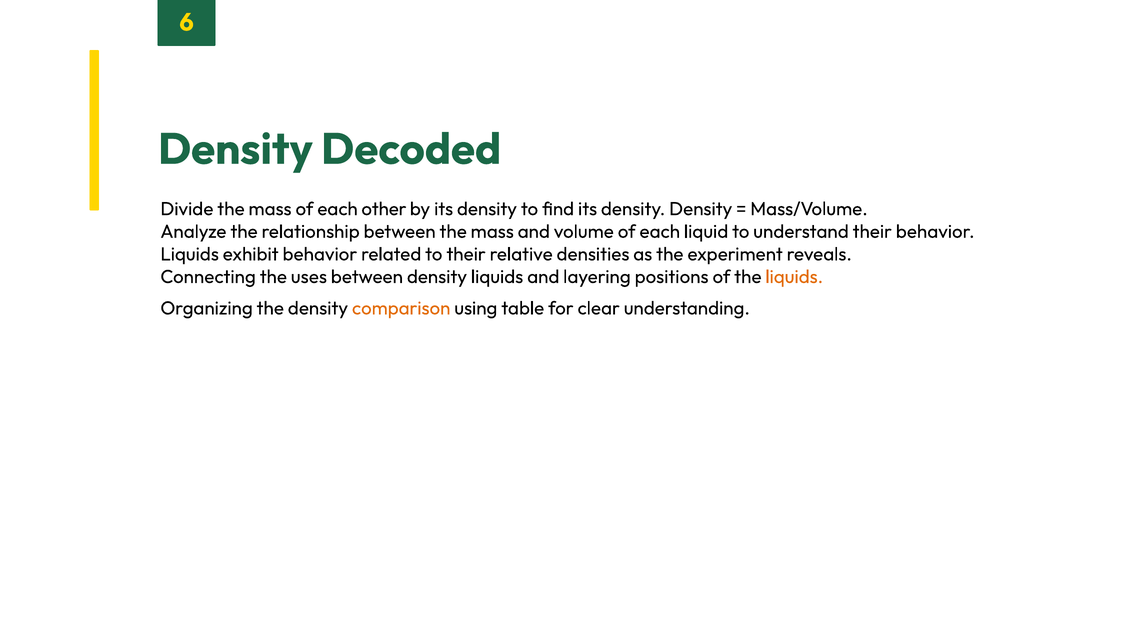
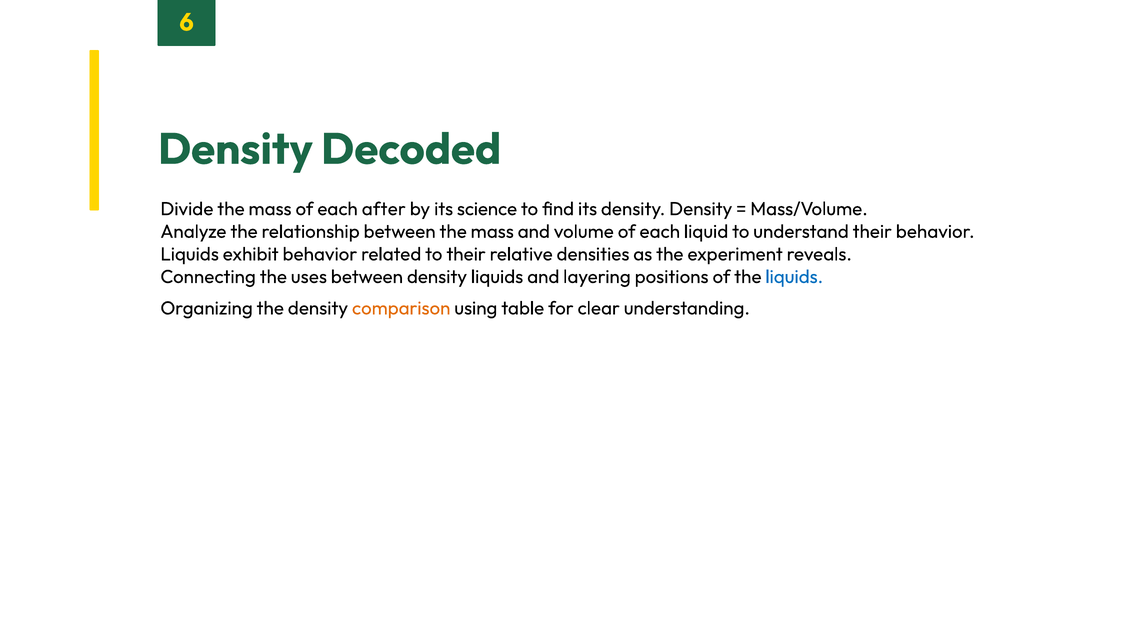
other: other -> after (384, 209)
by its density: density -> science (487, 209)
liquids colour: orange -> blue (794, 277)
